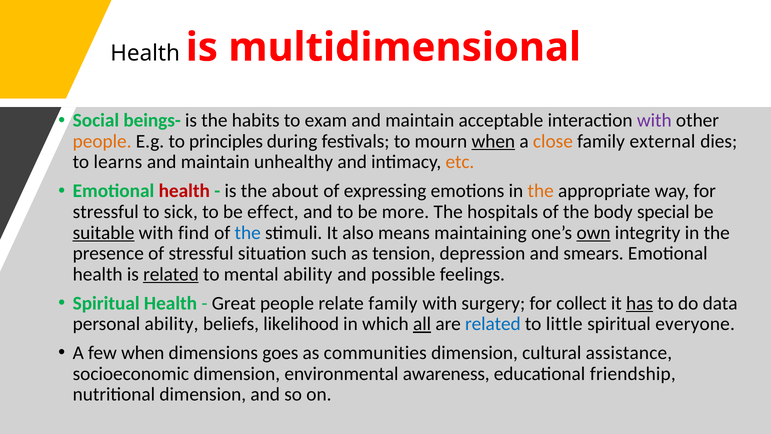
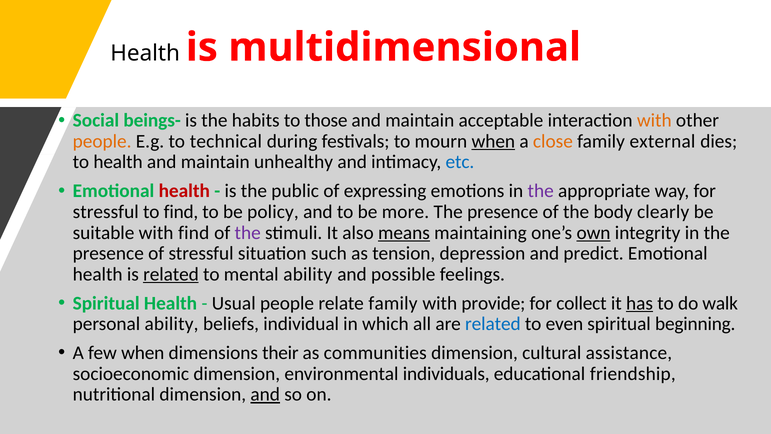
exam: exam -> those (326, 120)
with colour: purple -> orange (654, 120)
principles: principles -> technical (226, 141)
to learns: learns -> health (118, 162)
etc colour: orange -> blue (460, 162)
about: about -> public (295, 191)
the colour: orange -> purple (541, 191)
to sick: sick -> find (181, 212)
effect: effect -> policy (273, 212)
hospitals: hospitals -> presence (503, 212)
special: special -> clearly (663, 212)
suitable underline: present -> none (104, 232)
the colour: blue -> purple (248, 232)
means underline: none -> present (404, 232)
smears: smears -> predict (594, 253)
Great: Great -> Usual (234, 303)
surgery: surgery -> provide (493, 303)
data: data -> walk (720, 303)
likelihood: likelihood -> individual (301, 324)
all underline: present -> none (422, 324)
little: little -> even (564, 324)
everyone: everyone -> beginning (695, 324)
goes: goes -> their (280, 353)
awareness: awareness -> individuals (446, 373)
and underline: none -> present (265, 394)
